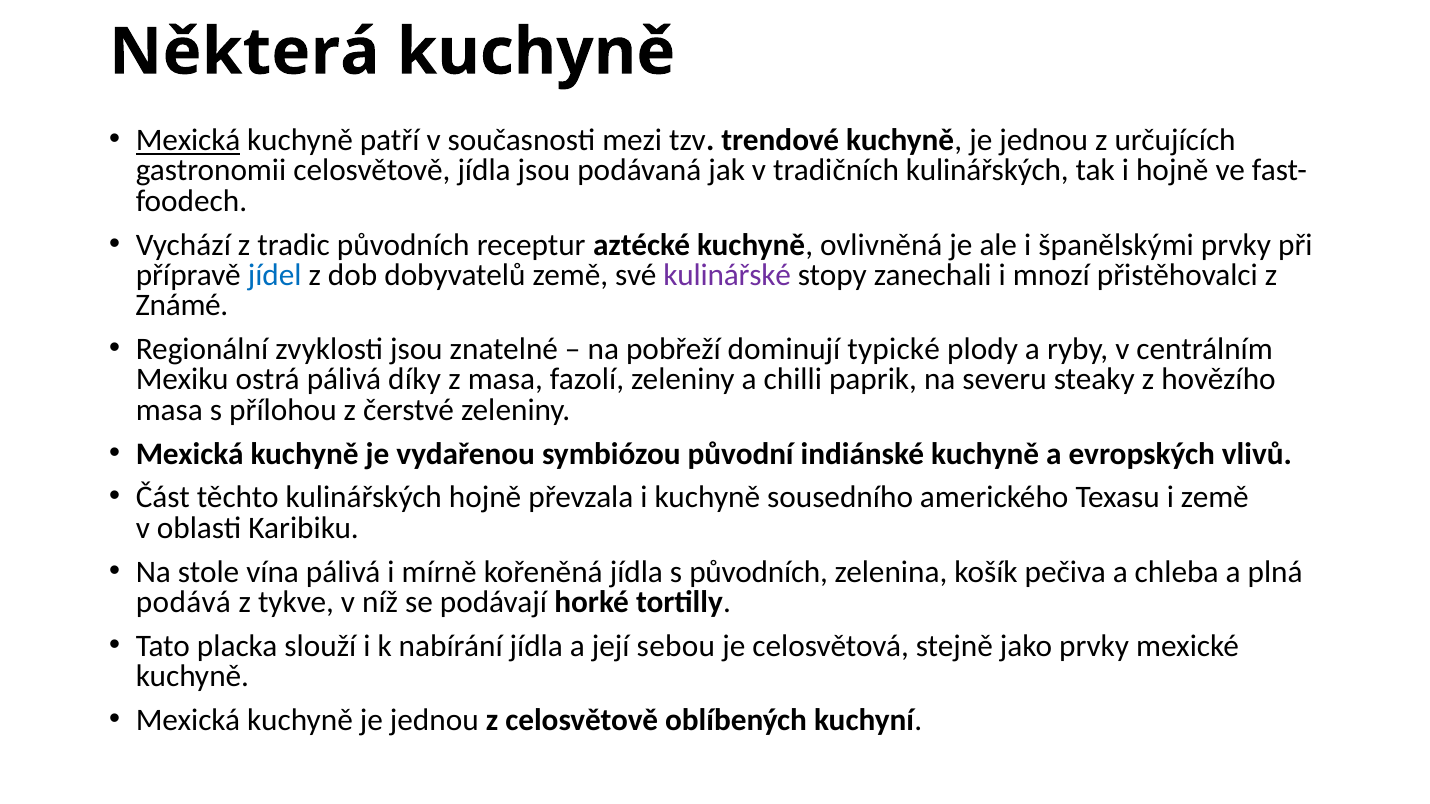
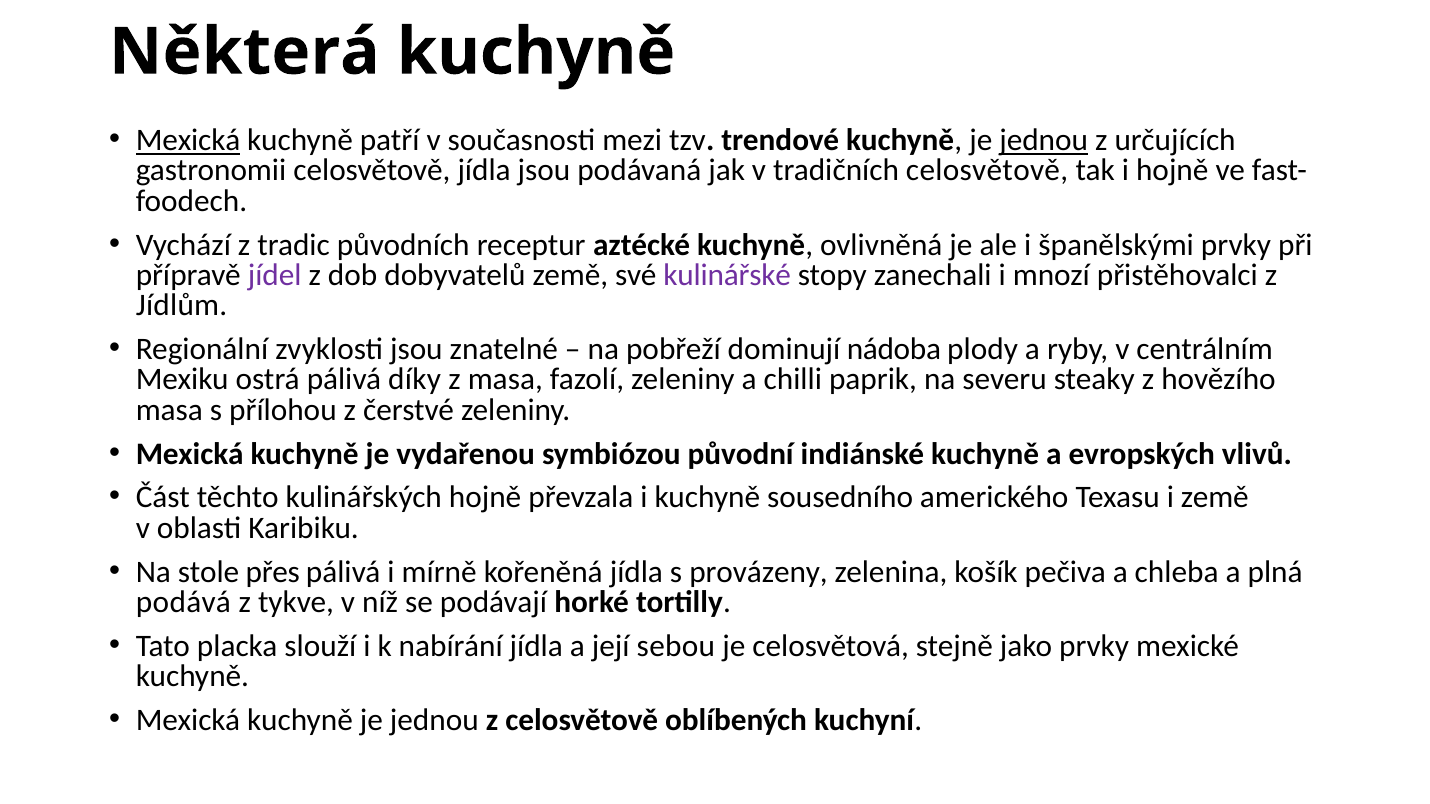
jednou underline: none -> present (1044, 140)
tradičních kulinářských: kulinářských -> celosvětově (987, 171)
jídel colour: blue -> purple (275, 275)
Známé: Známé -> Jídlům (182, 306)
typické: typické -> nádoba (894, 349)
vína: vína -> přes (273, 572)
s původních: původních -> provázeny (759, 572)
